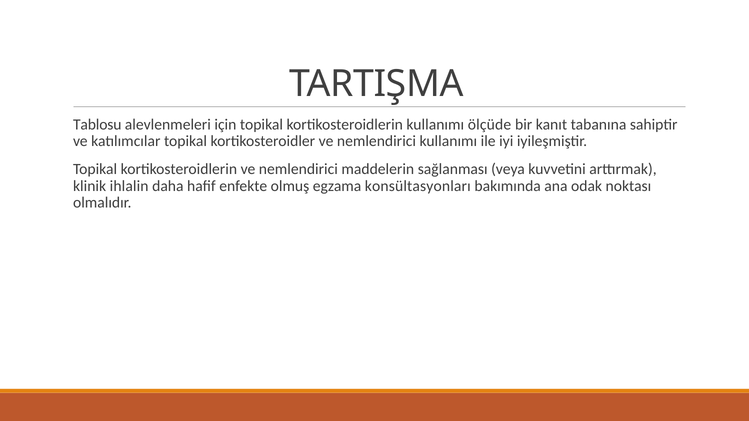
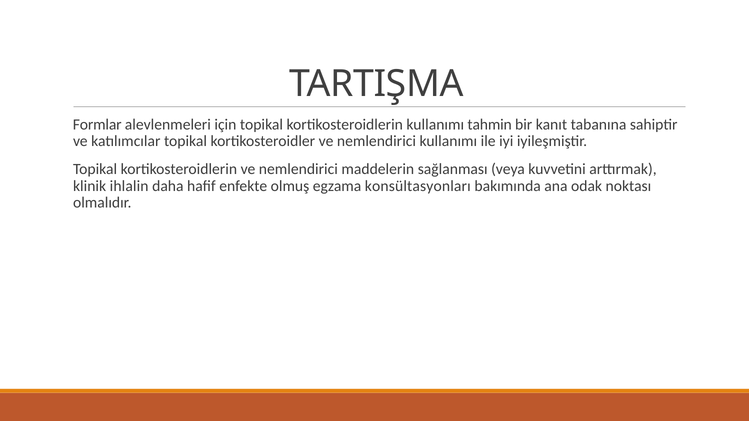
Tablosu: Tablosu -> Formlar (97, 125)
ölçüde: ölçüde -> tahmin (490, 125)
